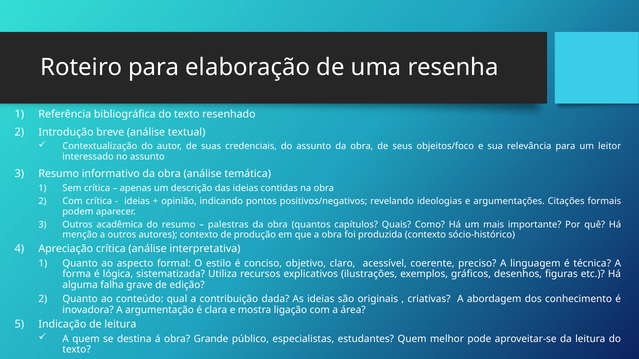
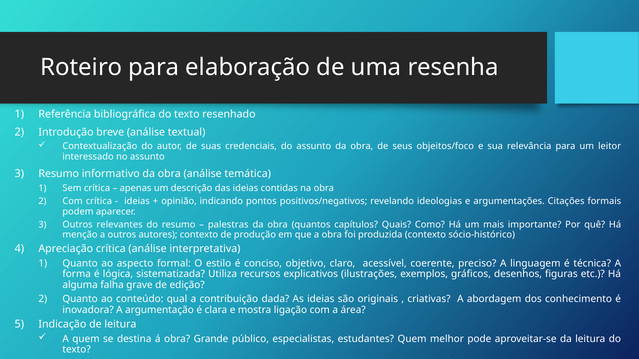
acadêmica: acadêmica -> relevantes (120, 225)
